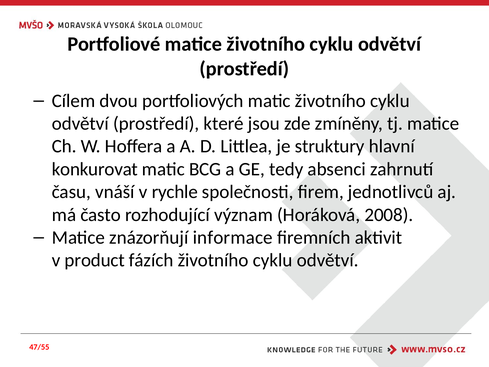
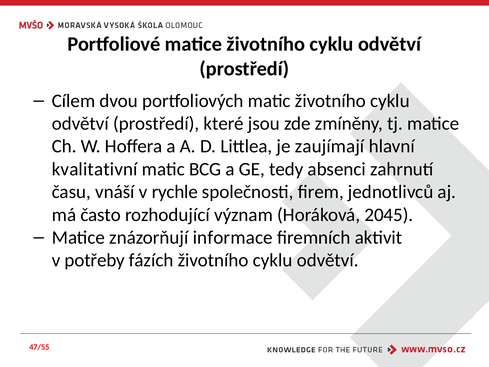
struktury: struktury -> zaujímají (330, 146)
konkurovat: konkurovat -> kvalitativní (95, 169)
2008: 2008 -> 2045 (389, 215)
product: product -> potřeby (95, 260)
